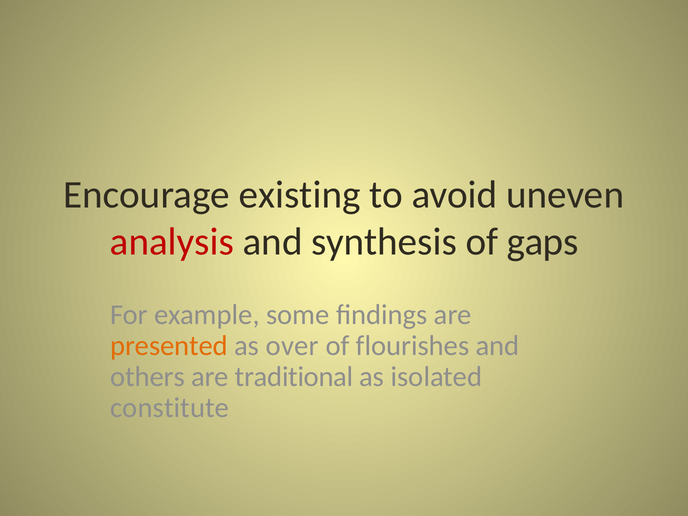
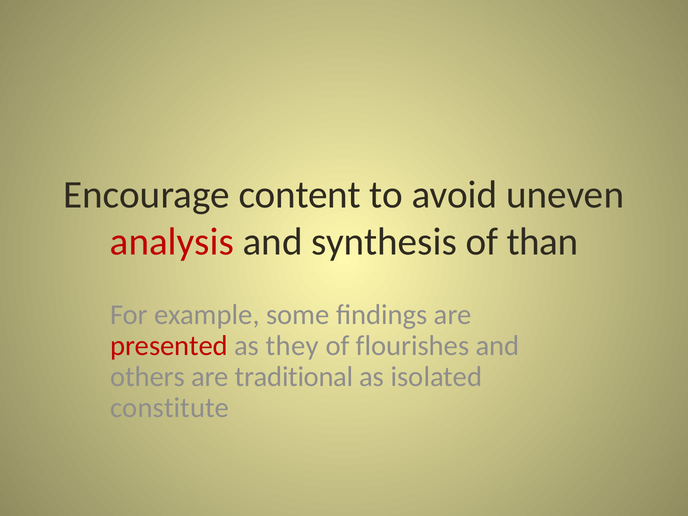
existing: existing -> content (300, 195)
gaps: gaps -> than (542, 242)
presented colour: orange -> red (169, 346)
over: over -> they (292, 346)
